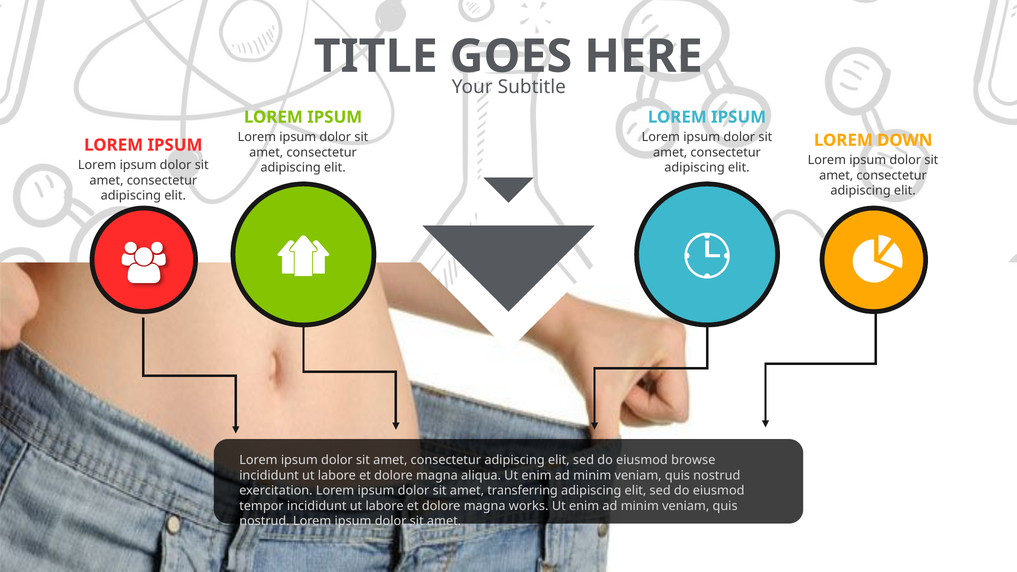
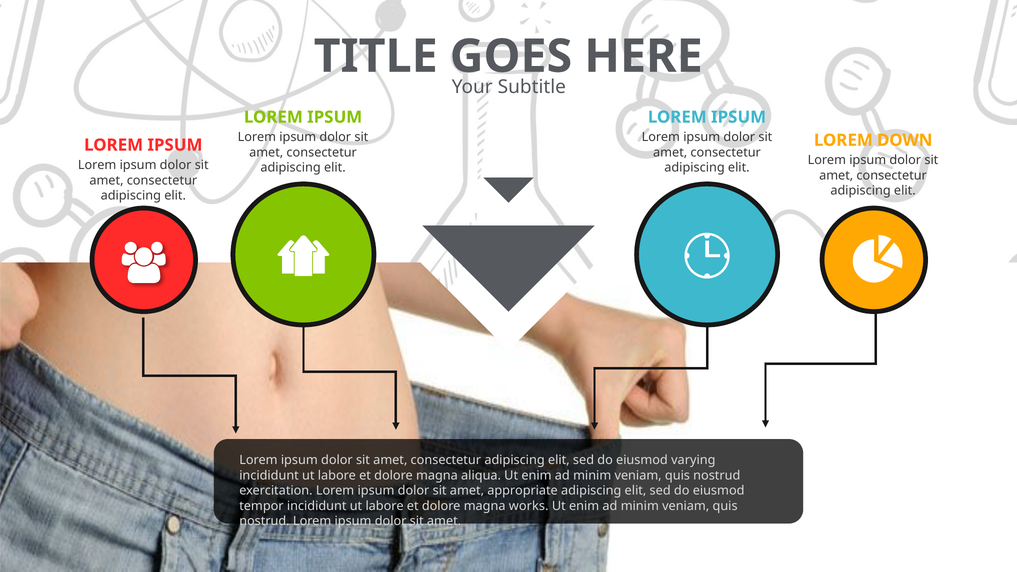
browse: browse -> varying (693, 460)
transferring: transferring -> appropriate (523, 491)
